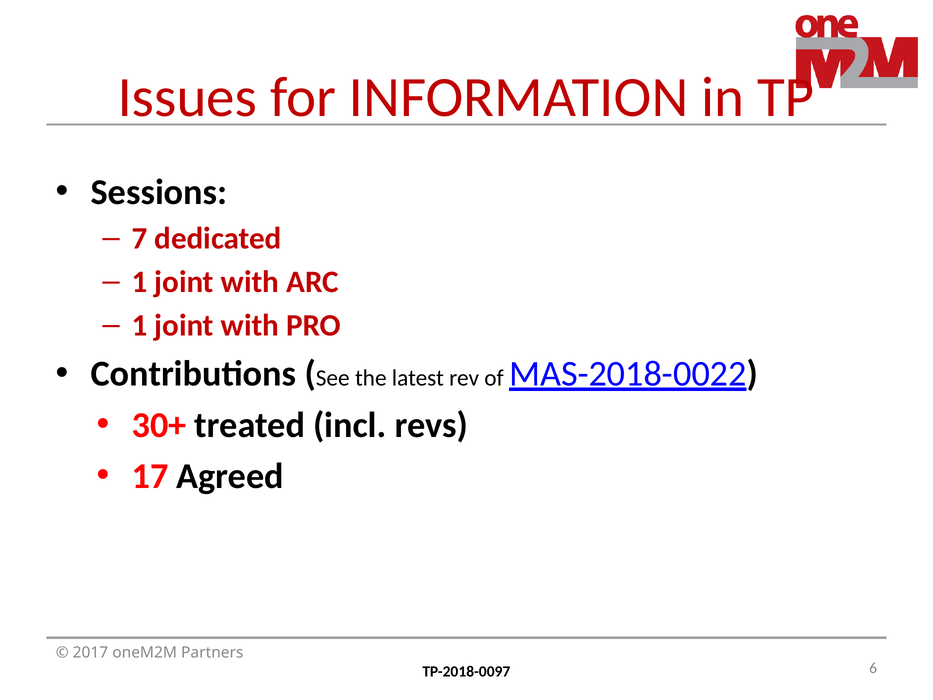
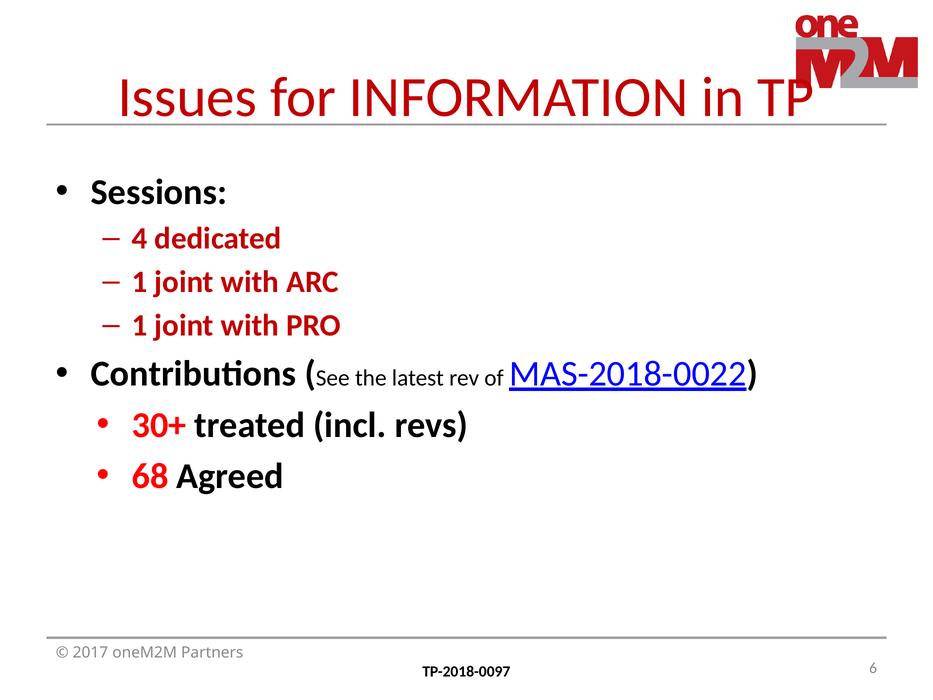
7: 7 -> 4 (140, 238)
17: 17 -> 68 (150, 476)
